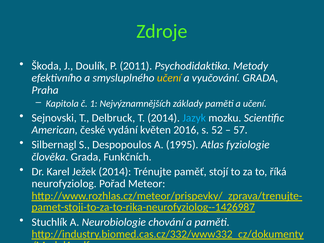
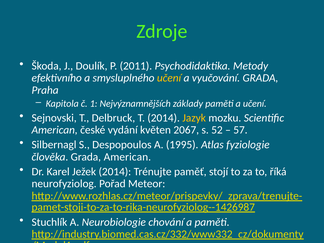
Jazyk colour: light blue -> yellow (194, 118)
2016: 2016 -> 2067 (186, 130)
Grada Funkčních: Funkčních -> American (127, 157)
